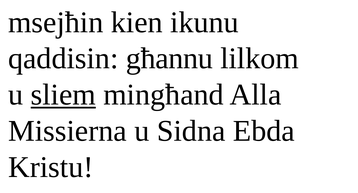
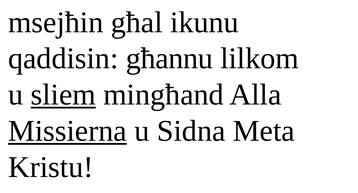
kien: kien -> għal (137, 22)
Missierna underline: none -> present (67, 131)
Ebda: Ebda -> Meta (264, 131)
